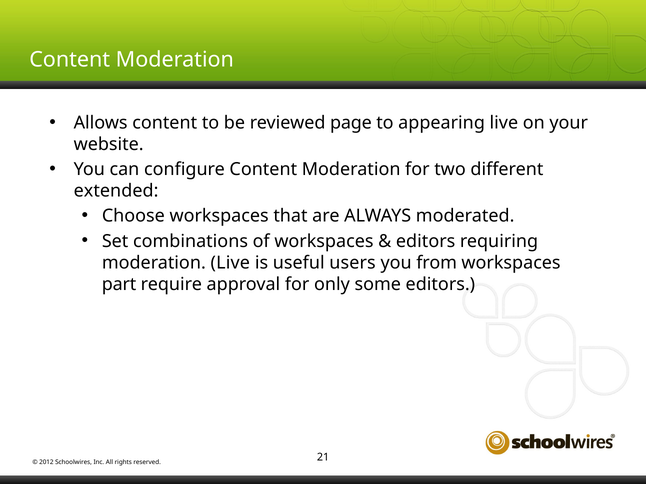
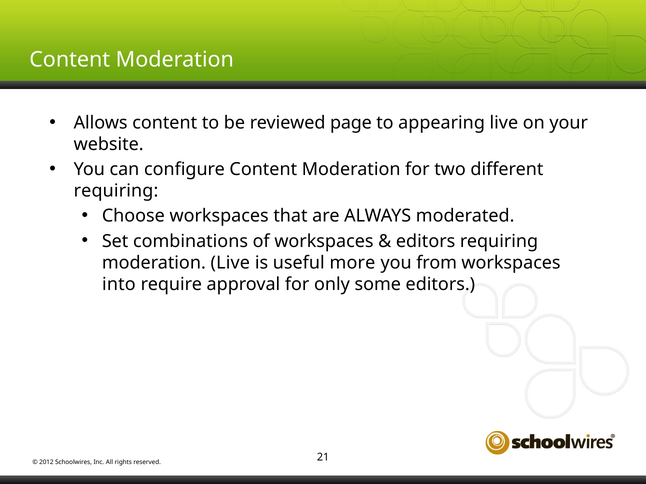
extended: extended -> requiring (116, 191)
users: users -> more (352, 263)
part: part -> into (119, 284)
